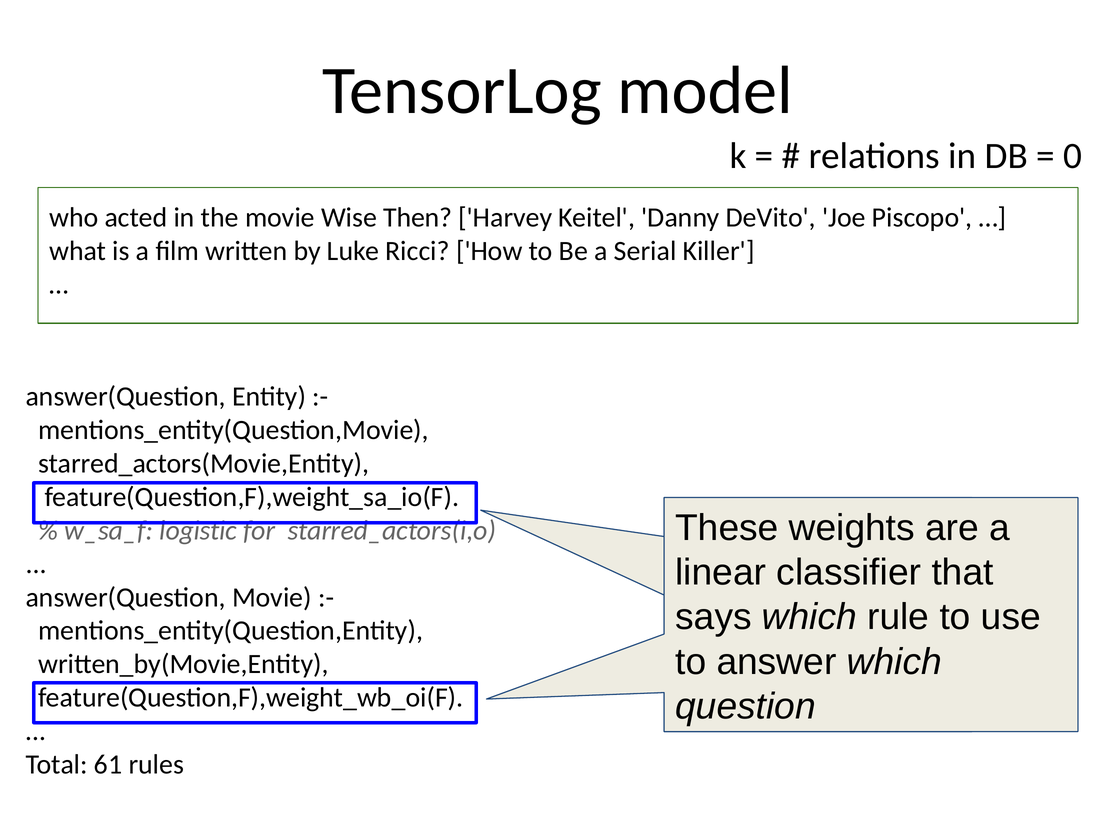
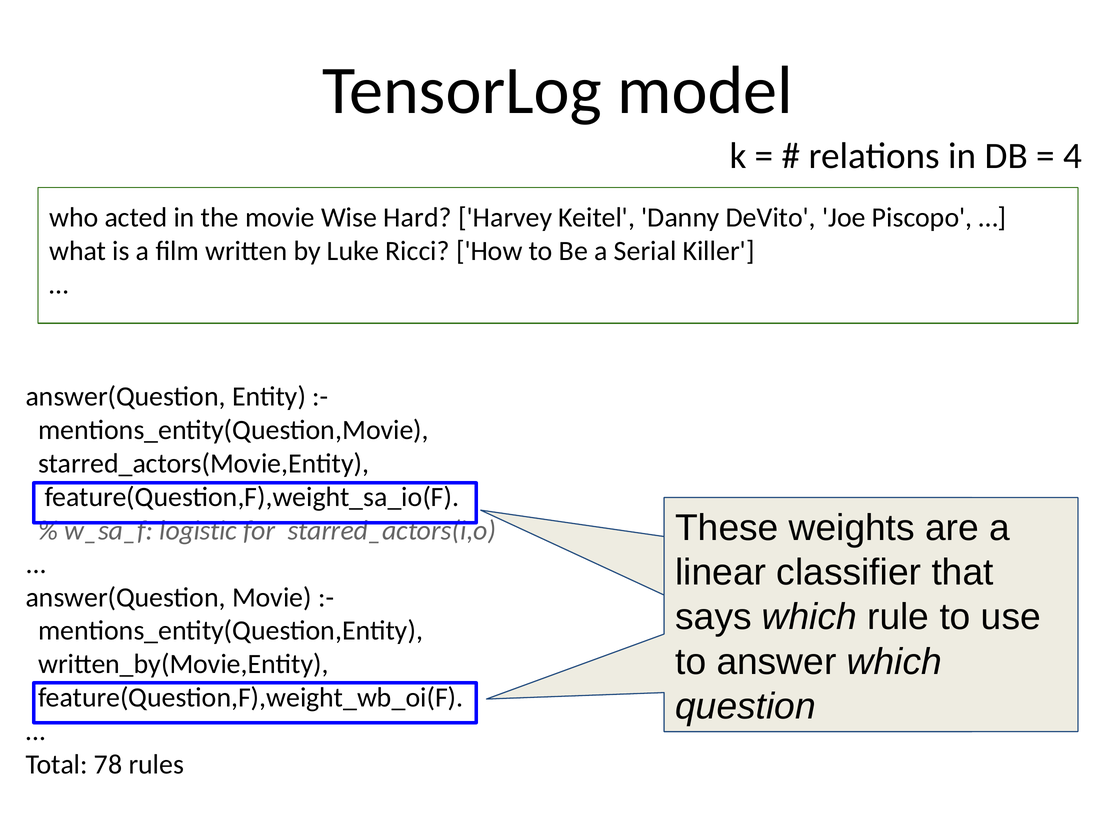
0: 0 -> 4 (1073, 156)
Then: Then -> Hard (418, 217)
61: 61 -> 78 (108, 765)
